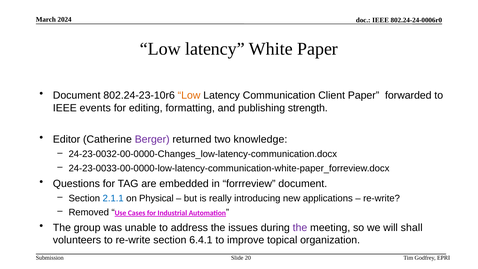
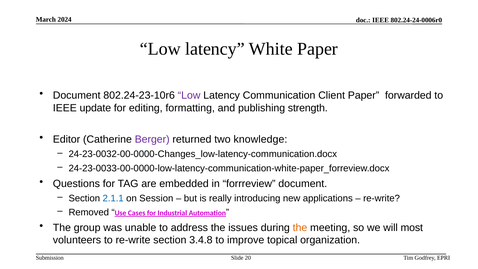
Low colour: orange -> purple (189, 95)
events: events -> update (95, 108)
Physical: Physical -> Session (156, 198)
the colour: purple -> orange (300, 228)
shall: shall -> most (412, 228)
6.4.1: 6.4.1 -> 3.4.8 (201, 240)
